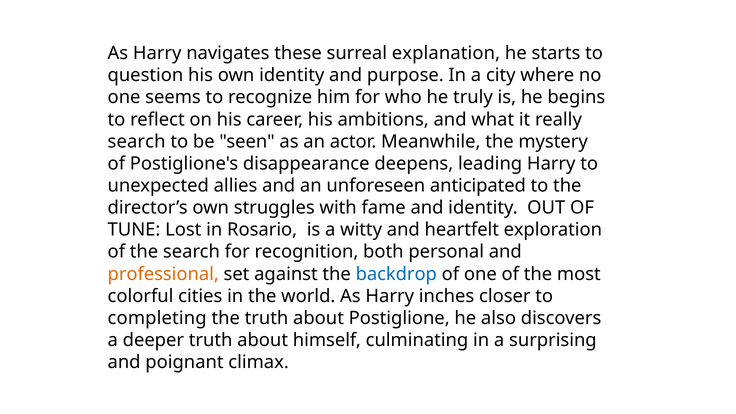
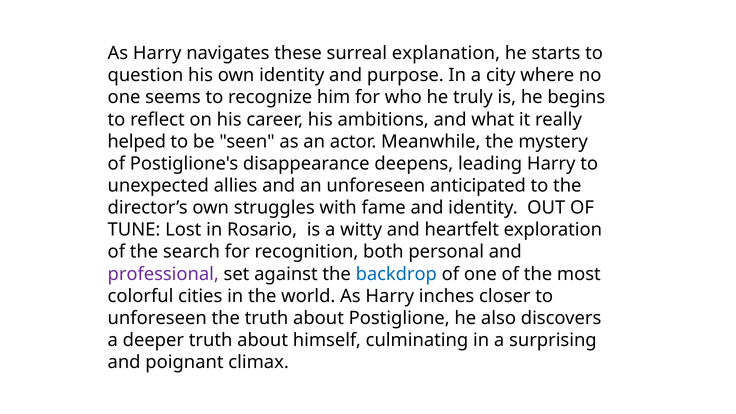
search: search -> helped (137, 142)
professional colour: orange -> purple (163, 274)
completing: completing -> unforeseen (157, 318)
